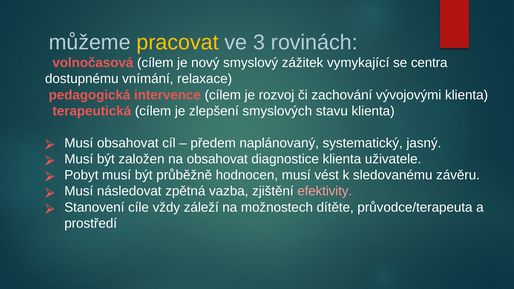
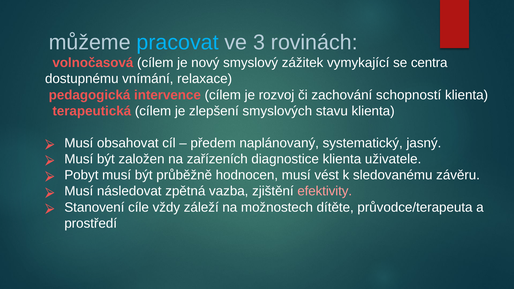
pracovat colour: yellow -> light blue (178, 43)
vývojovými: vývojovými -> schopností (409, 95)
na obsahovat: obsahovat -> zařízeních (217, 159)
